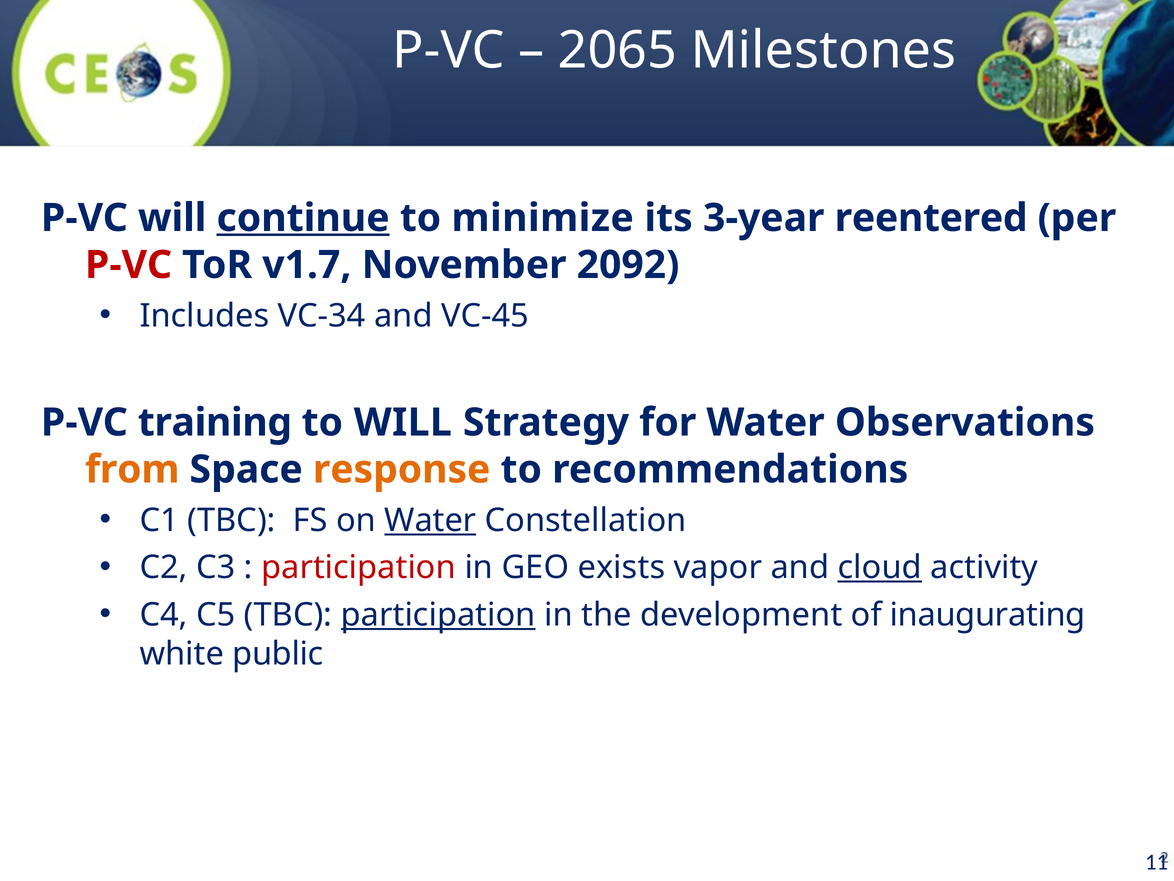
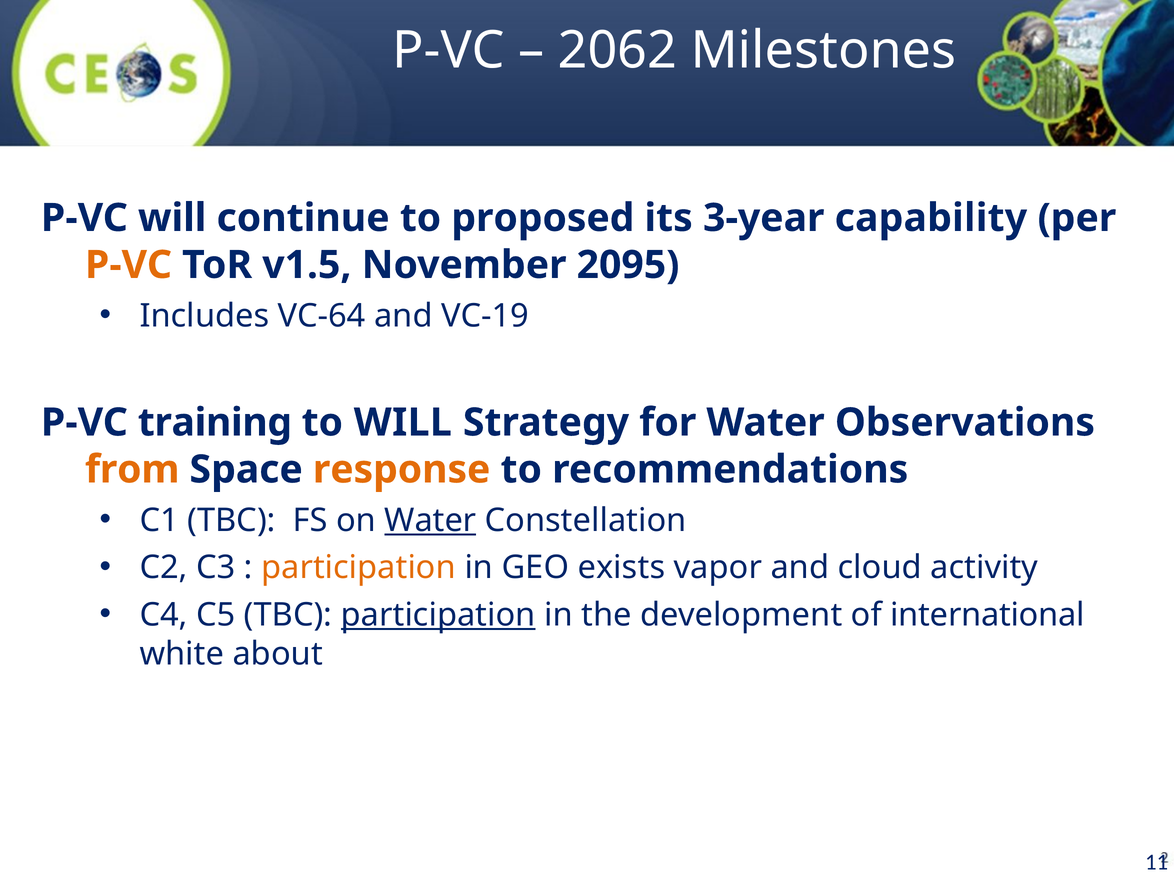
2065: 2065 -> 2062 (617, 51)
continue underline: present -> none (303, 218)
minimize: minimize -> proposed (543, 218)
reentered: reentered -> capability (931, 218)
P-VC colour: red -> orange (129, 265)
v1.7: v1.7 -> v1.5 (307, 265)
2092: 2092 -> 2095 (628, 265)
VC-34: VC-34 -> VC-64 (322, 316)
VC-45: VC-45 -> VC-19 (485, 316)
participation colour: red -> orange (359, 567)
cloud underline: present -> none (880, 567)
inaugurating: inaugurating -> international (988, 615)
public: public -> about (278, 654)
